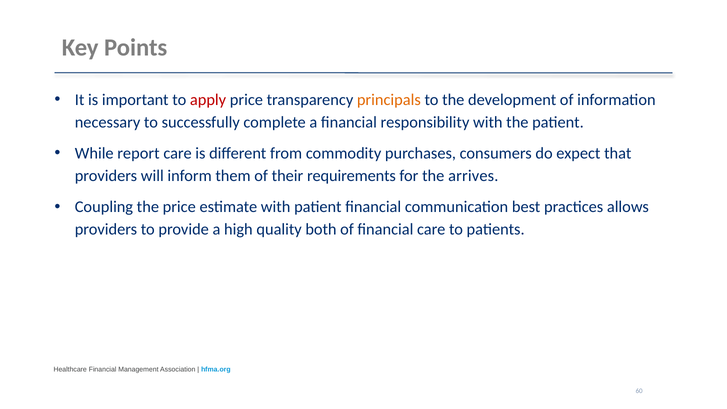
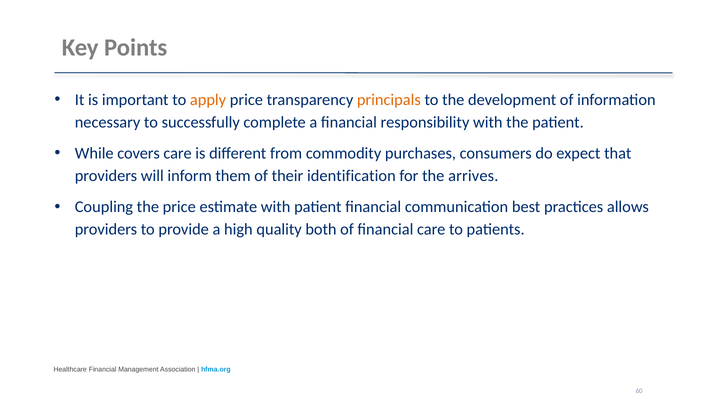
apply colour: red -> orange (208, 100)
report: report -> covers (139, 153)
requirements: requirements -> identification (351, 176)
